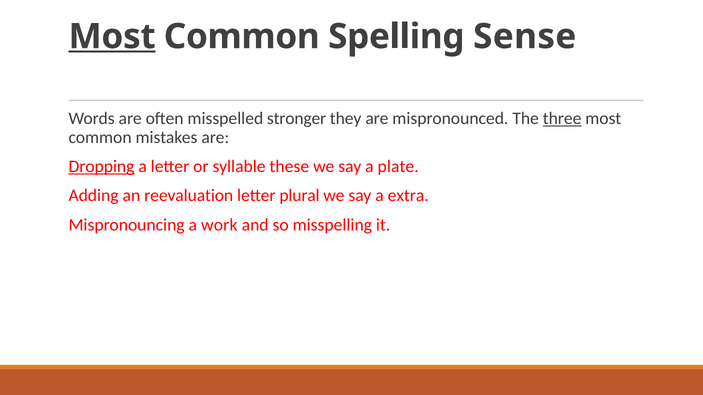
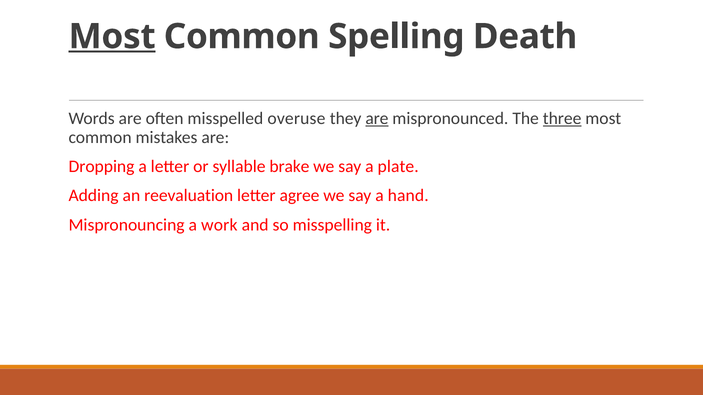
Sense: Sense -> Death (525, 37)
stronger: stronger -> overuse (296, 118)
are underline: none -> present (377, 118)
Dropping underline: present -> none (101, 167)
these: these -> brake (289, 167)
plural: plural -> agree (299, 196)
extra: extra -> hand (408, 196)
